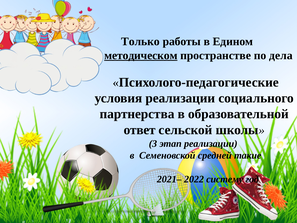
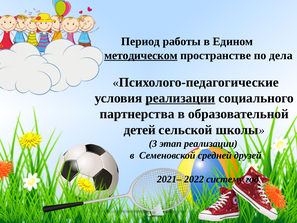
Только: Только -> Период (141, 41)
реализации underline: none -> present (180, 98)
ответ: ответ -> детей (140, 130)
такие: такие -> друзей (248, 155)
